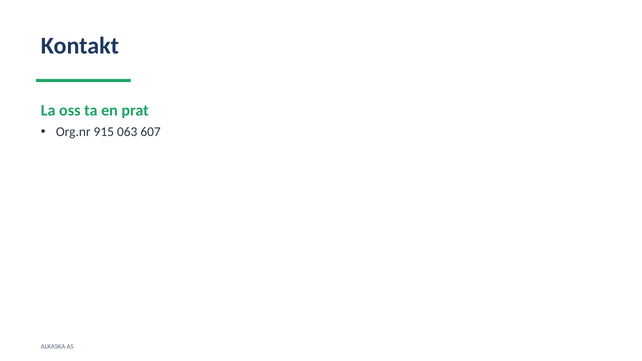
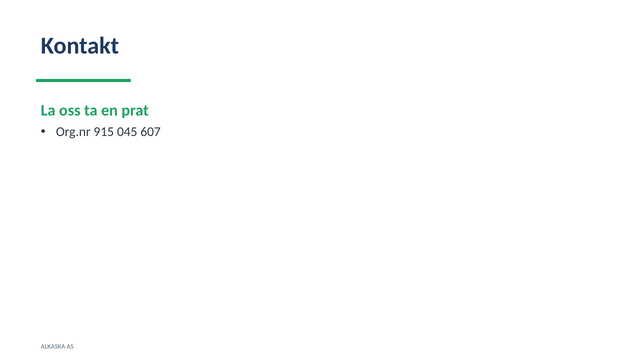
063: 063 -> 045 (127, 132)
